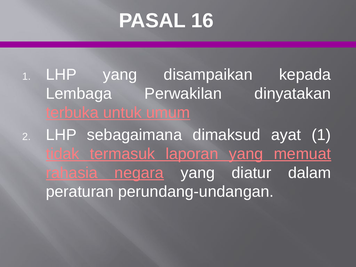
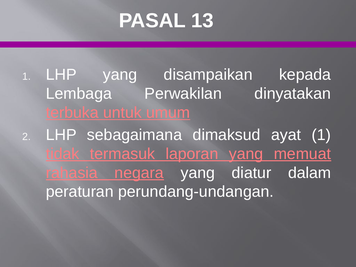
16: 16 -> 13 (202, 21)
